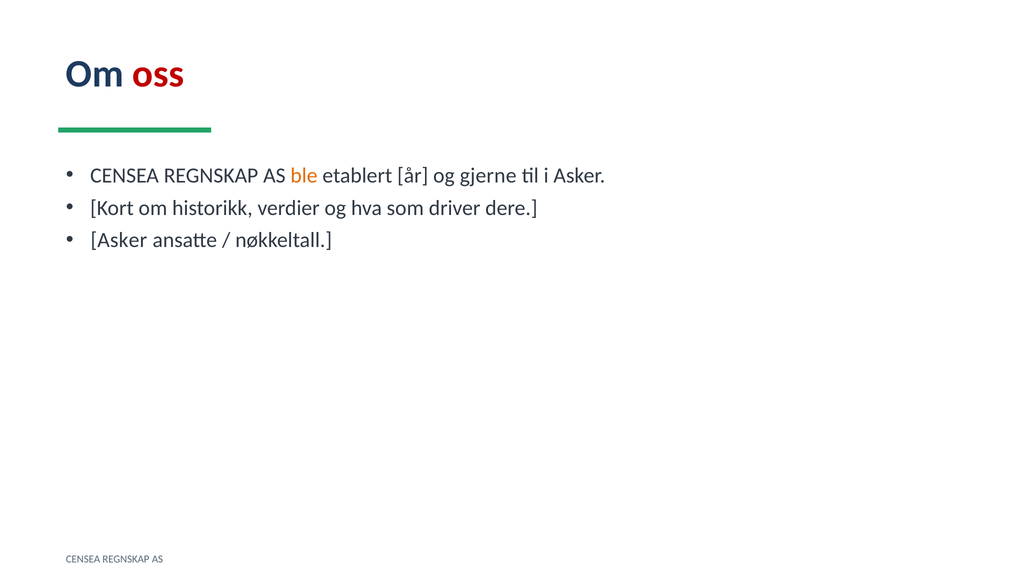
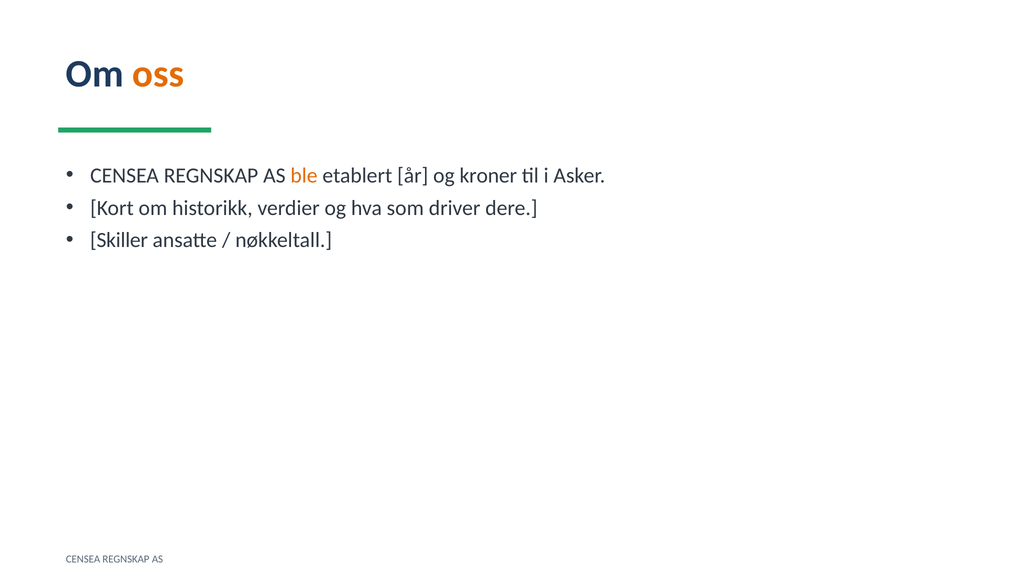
oss colour: red -> orange (158, 74)
gjerne: gjerne -> kroner (488, 175)
Asker: Asker -> Skiller (119, 240)
